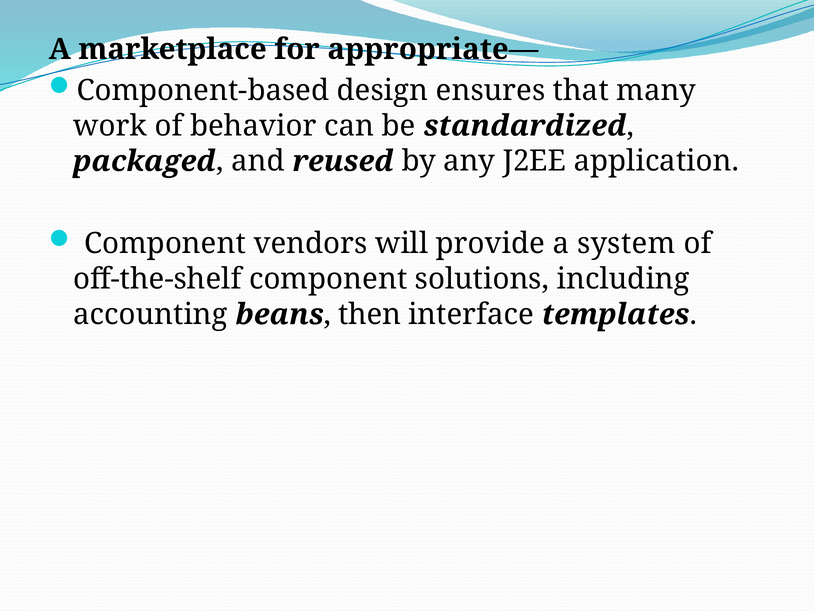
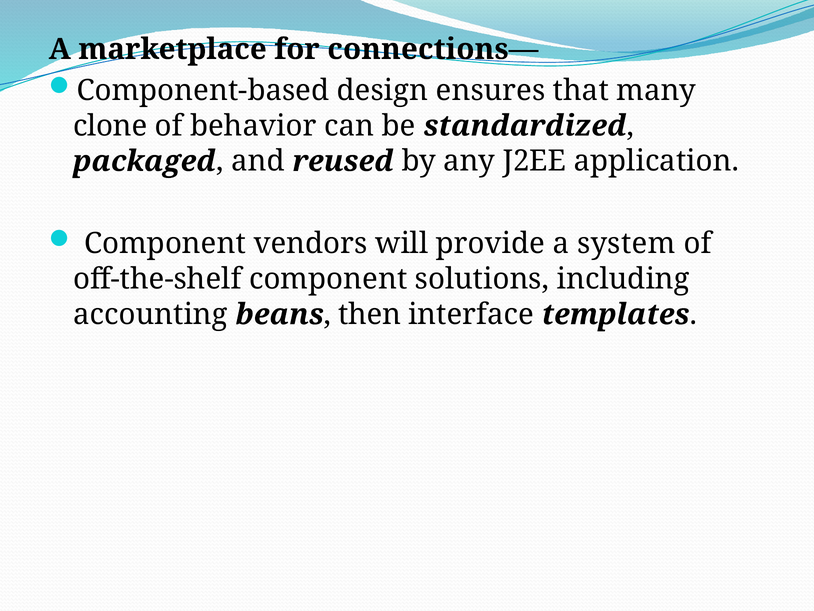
appropriate—: appropriate— -> connections— (433, 49)
work: work -> clone (110, 126)
